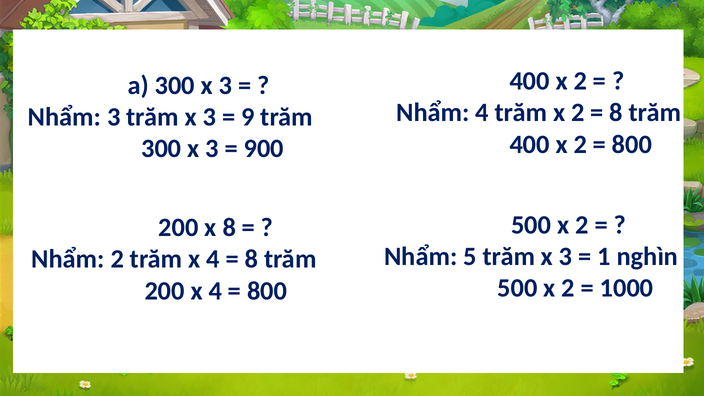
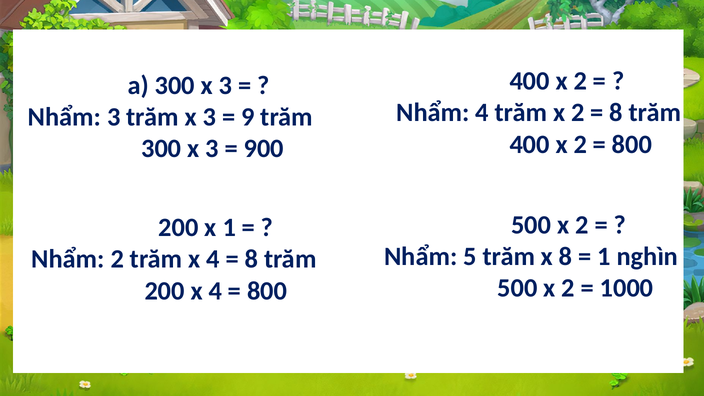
x 8: 8 -> 1 (229, 227)
5 trăm x 3: 3 -> 8 (566, 257)
